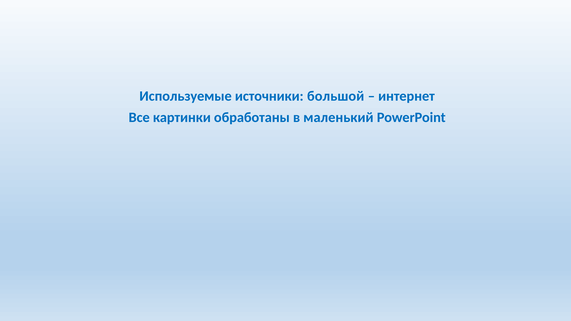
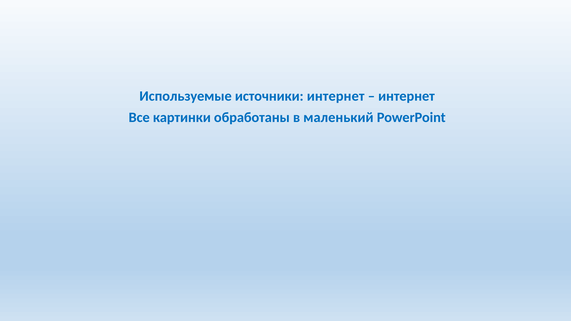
источники большой: большой -> интернет (336, 96)
